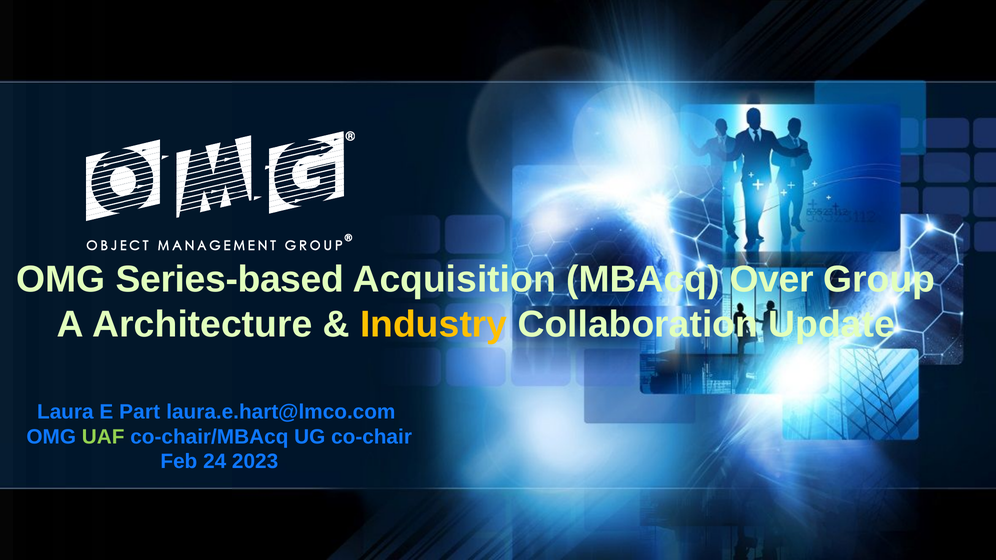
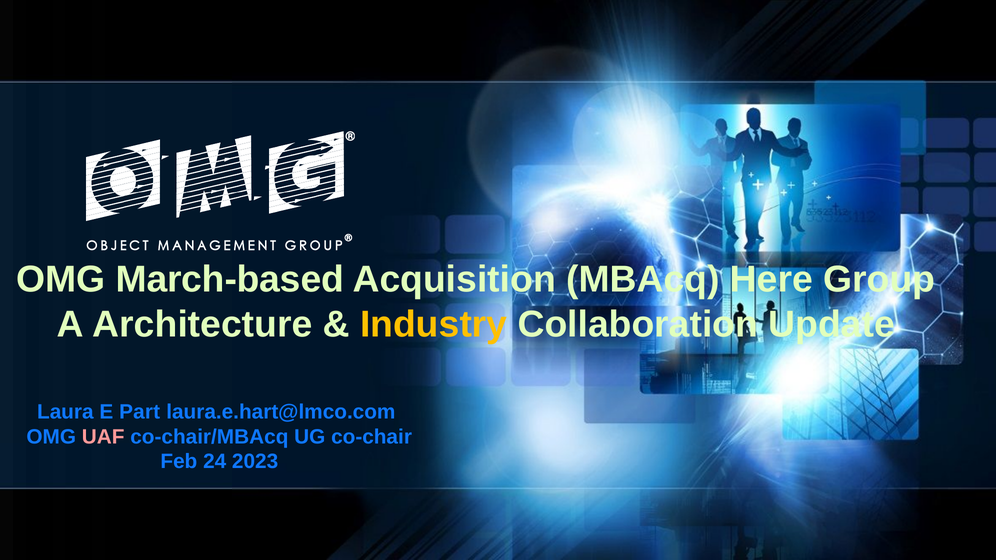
Series-based: Series-based -> March-based (230, 280)
Over: Over -> Here (772, 280)
UAF colour: light green -> pink (103, 437)
